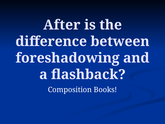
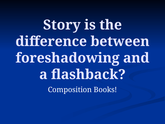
After: After -> Story (62, 25)
